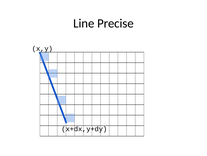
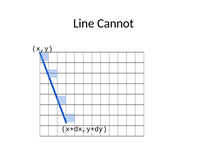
Precise: Precise -> Cannot (115, 23)
